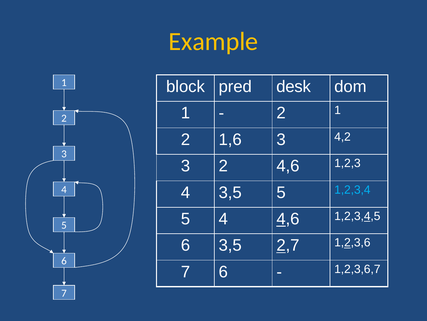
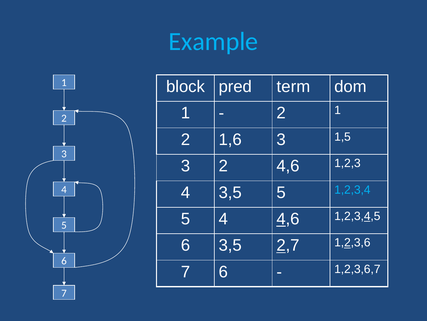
Example colour: yellow -> light blue (213, 41)
desk: desk -> term (293, 86)
4,2: 4,2 -> 1,5 (343, 137)
